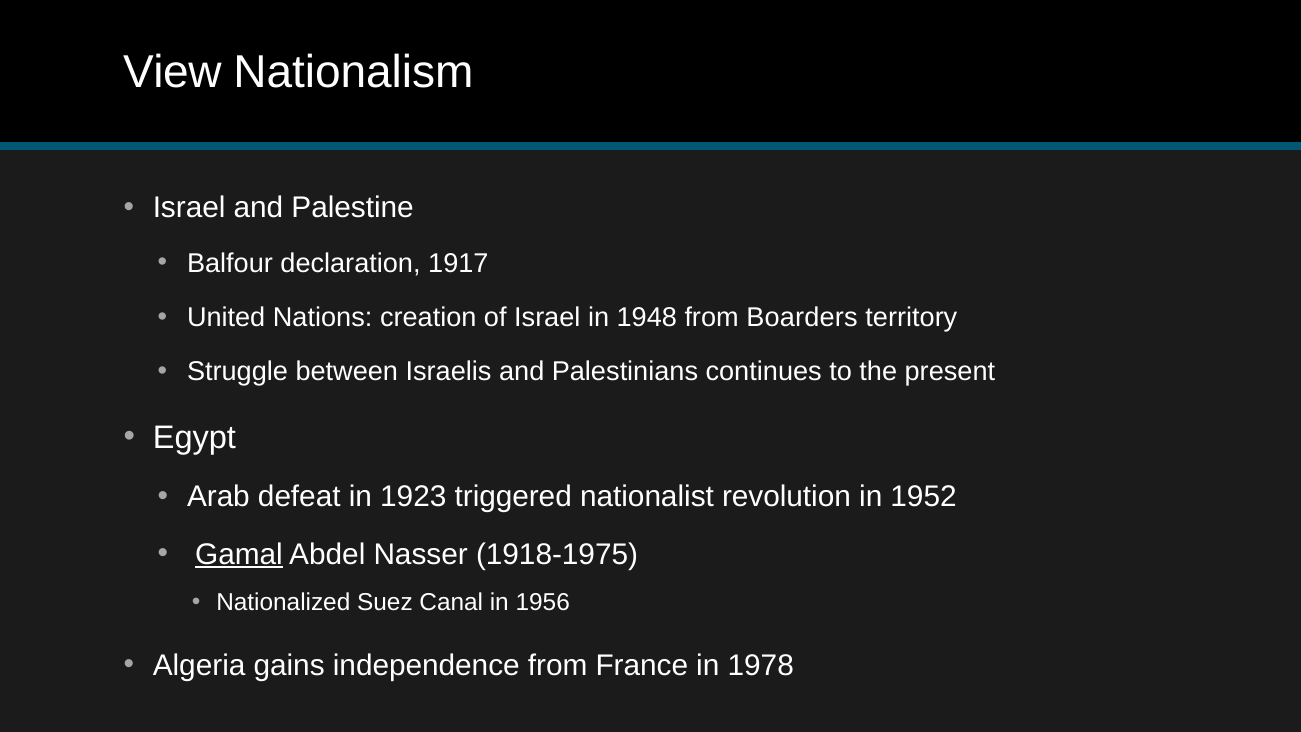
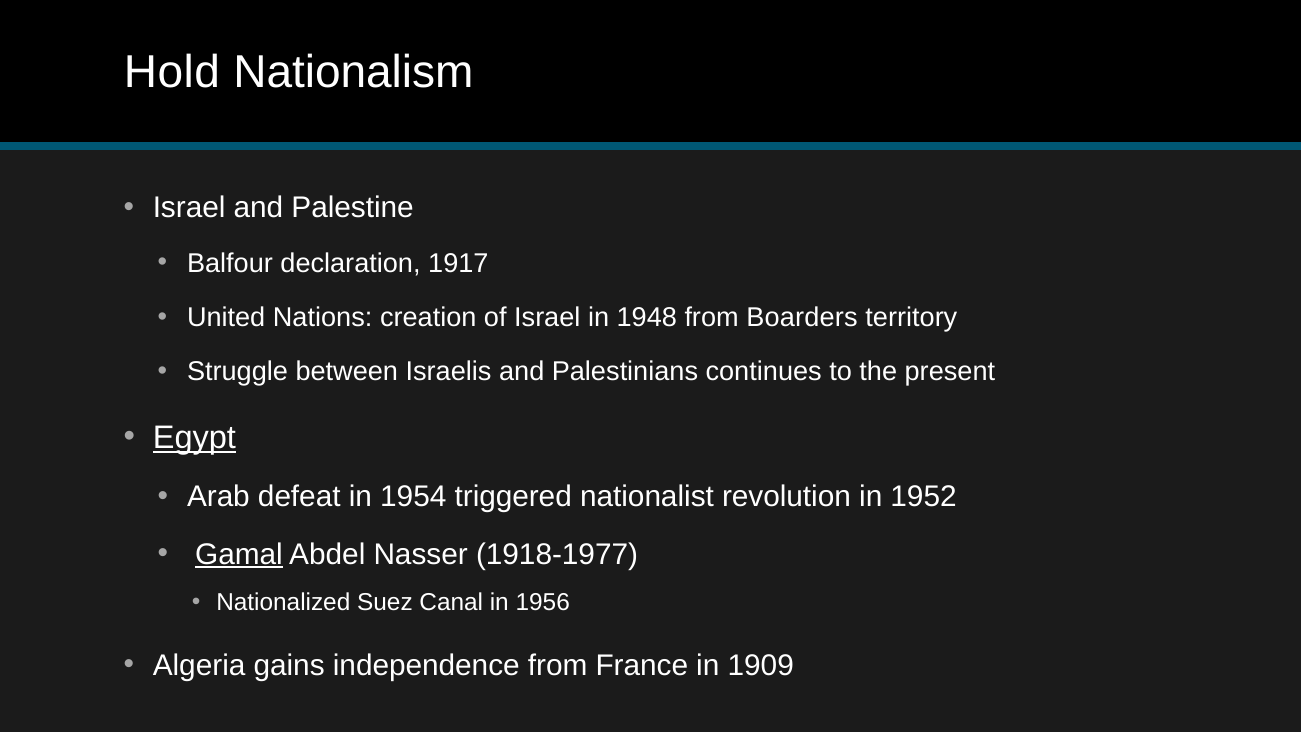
View: View -> Hold (172, 72)
Egypt underline: none -> present (194, 438)
1923: 1923 -> 1954 (413, 497)
1918-1975: 1918-1975 -> 1918-1977 (557, 554)
1978: 1978 -> 1909 (761, 665)
